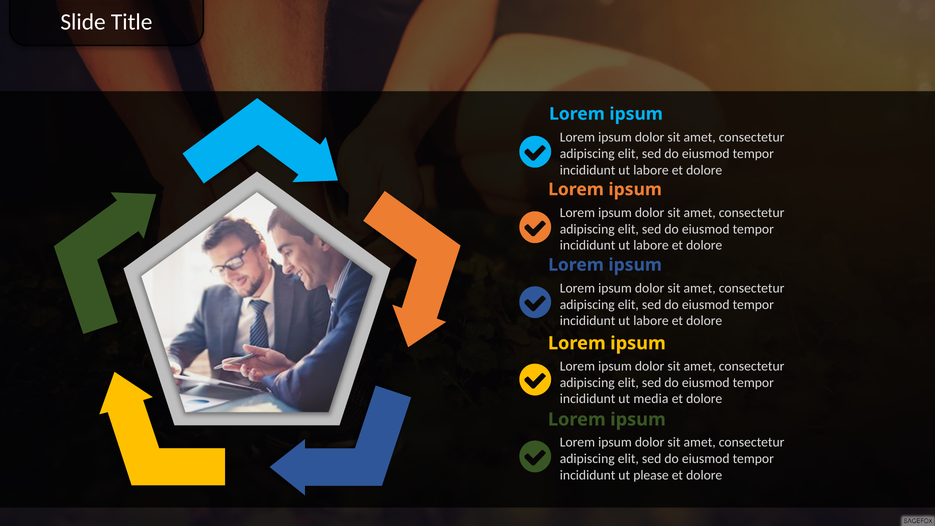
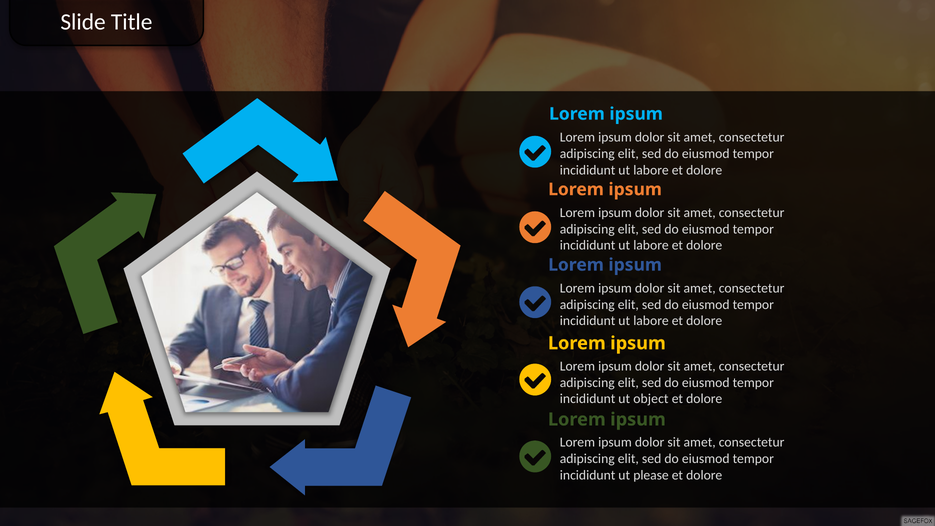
media: media -> object (651, 399)
